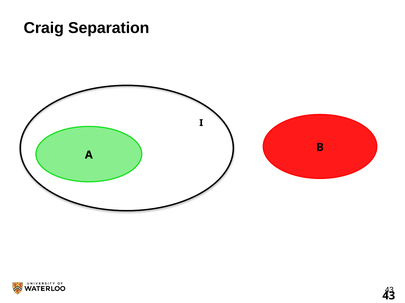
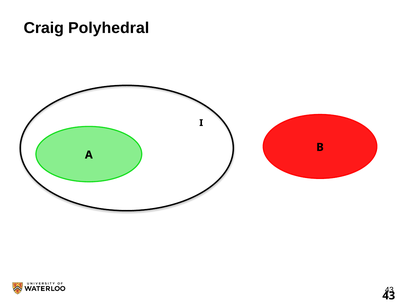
Separation: Separation -> Polyhedral (109, 28)
